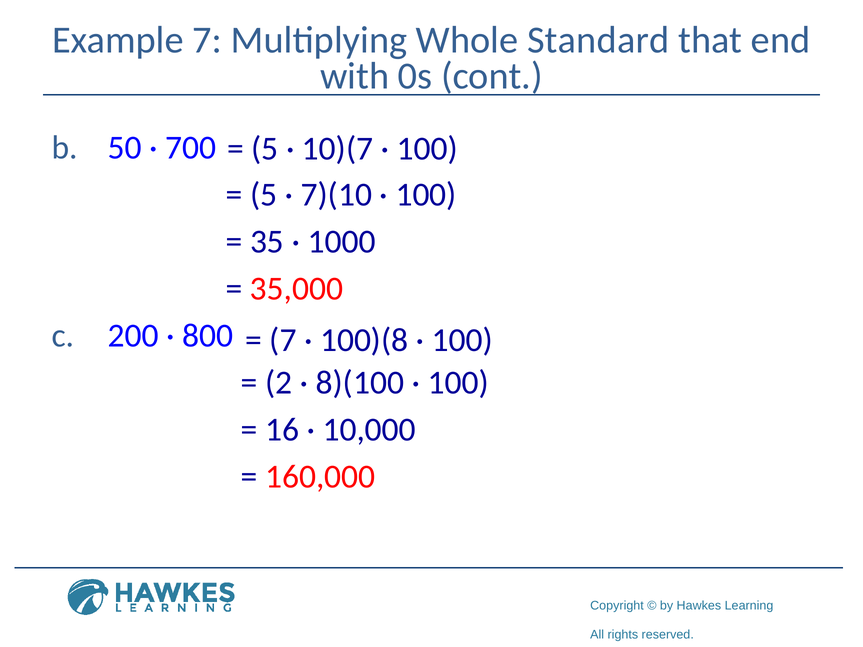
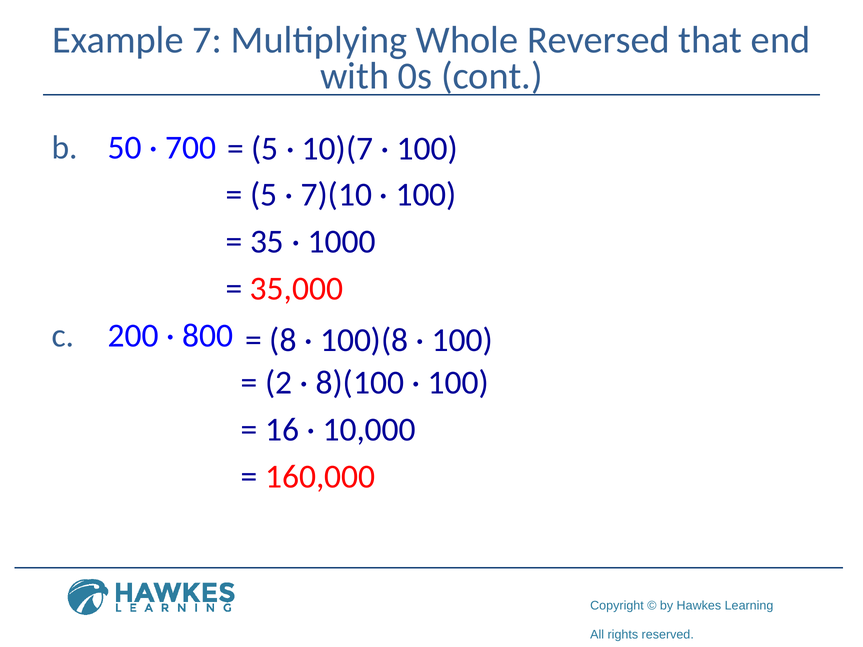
Standard: Standard -> Reversed (598, 40)
7: 7 -> 8 (283, 340)
